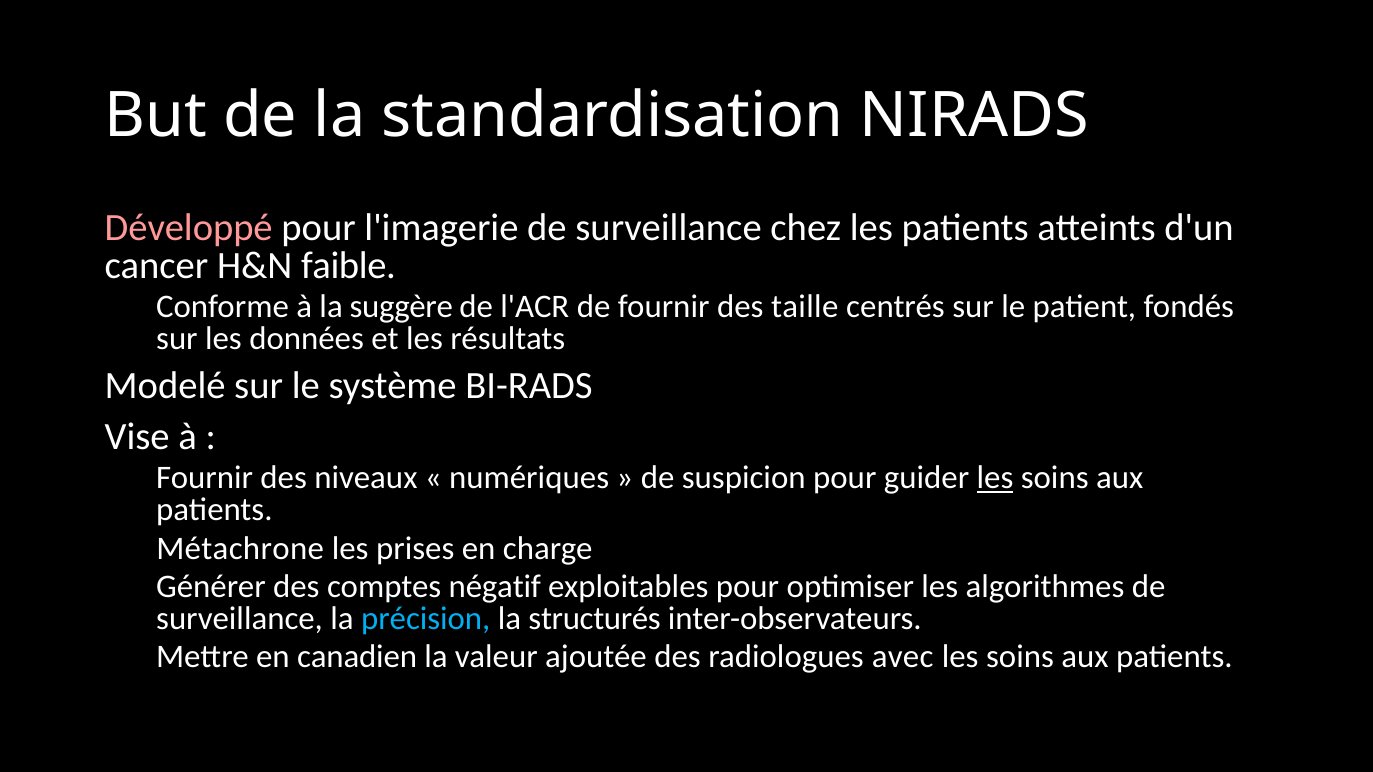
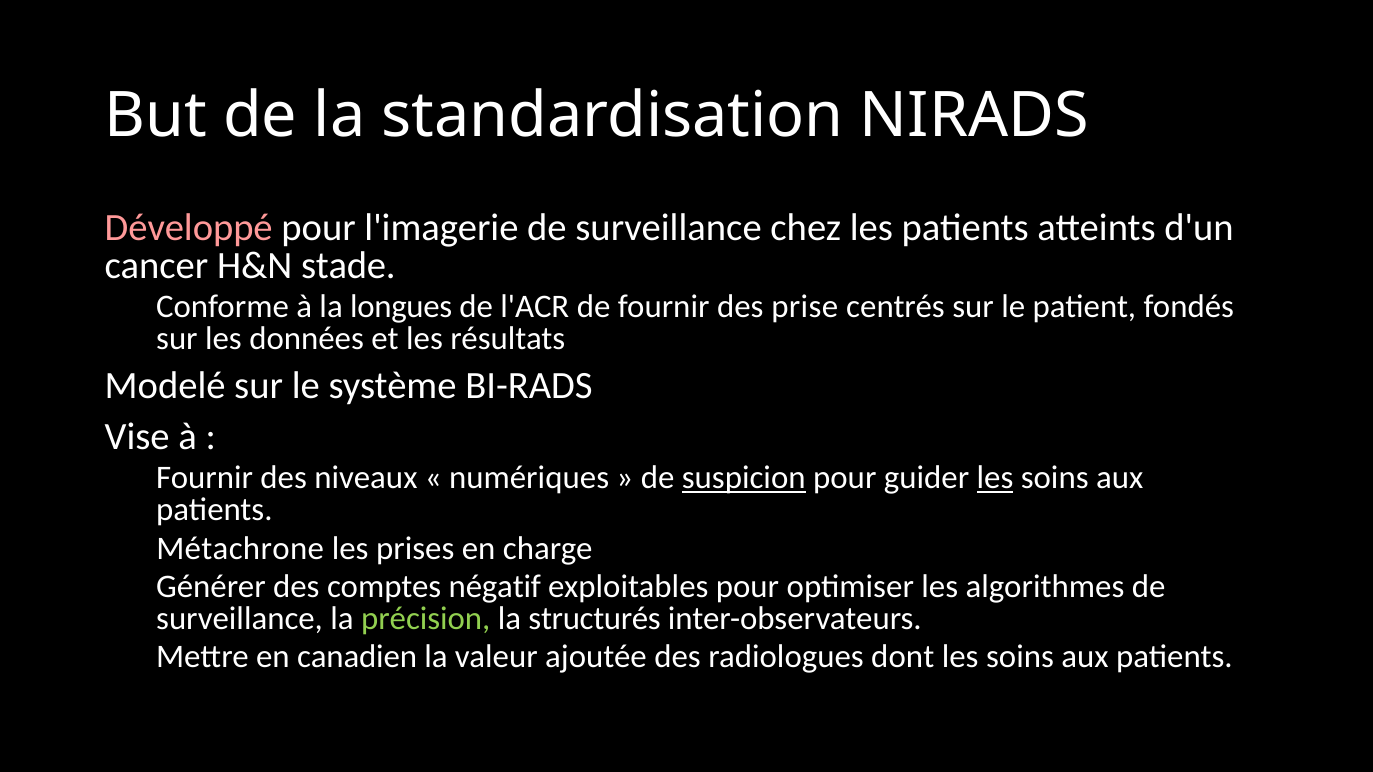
faible: faible -> stade (348, 266)
suggère: suggère -> longues (401, 307)
taille: taille -> prise (805, 307)
suspicion underline: none -> present (744, 478)
précision colour: light blue -> light green (426, 619)
avec: avec -> dont (903, 657)
